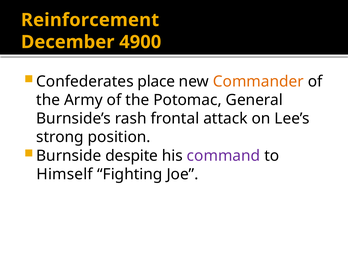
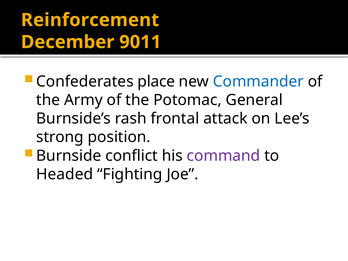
4900: 4900 -> 9011 (140, 42)
Commander colour: orange -> blue (258, 81)
despite: despite -> conflict (132, 156)
Himself: Himself -> Headed (65, 174)
